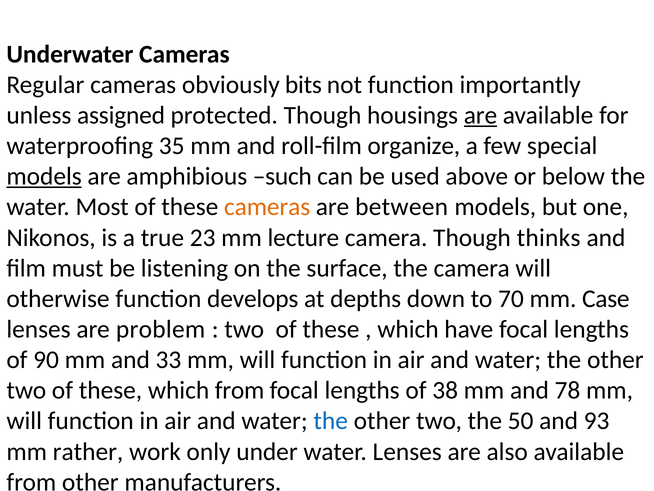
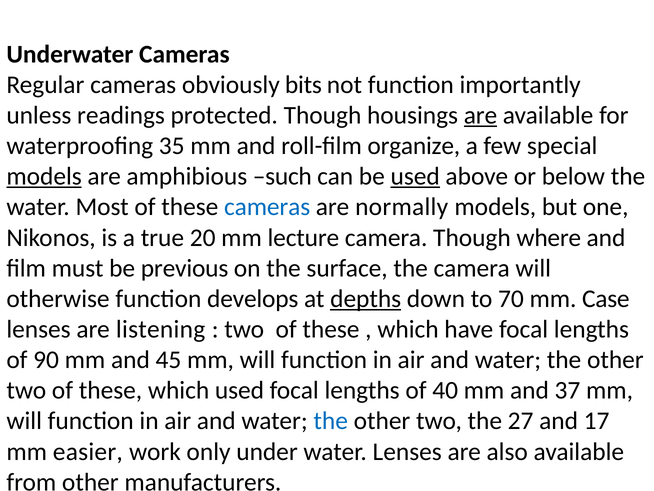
assigned: assigned -> readings (121, 115)
used underline: none -> present (415, 176)
cameras colour: orange -> blue (267, 207)
between: between -> normally (402, 207)
23: 23 -> 20 (203, 237)
thinks: thinks -> where (549, 237)
listening: listening -> previous (185, 268)
depths underline: none -> present (366, 298)
problem: problem -> listening (161, 329)
33: 33 -> 45 (168, 360)
which from: from -> used (240, 390)
38: 38 -> 40 (445, 390)
78: 78 -> 37 (567, 390)
50: 50 -> 27 (521, 421)
93: 93 -> 17 (597, 421)
rather: rather -> easier (88, 451)
